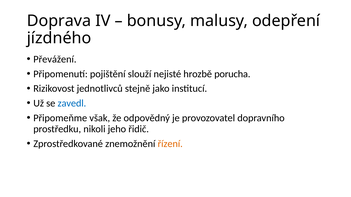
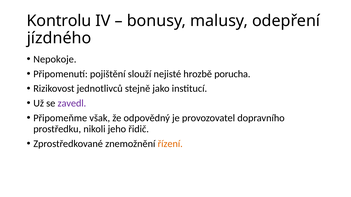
Doprava: Doprava -> Kontrolu (59, 21)
Převážení: Převážení -> Nepokoje (55, 59)
zavedl colour: blue -> purple (72, 103)
